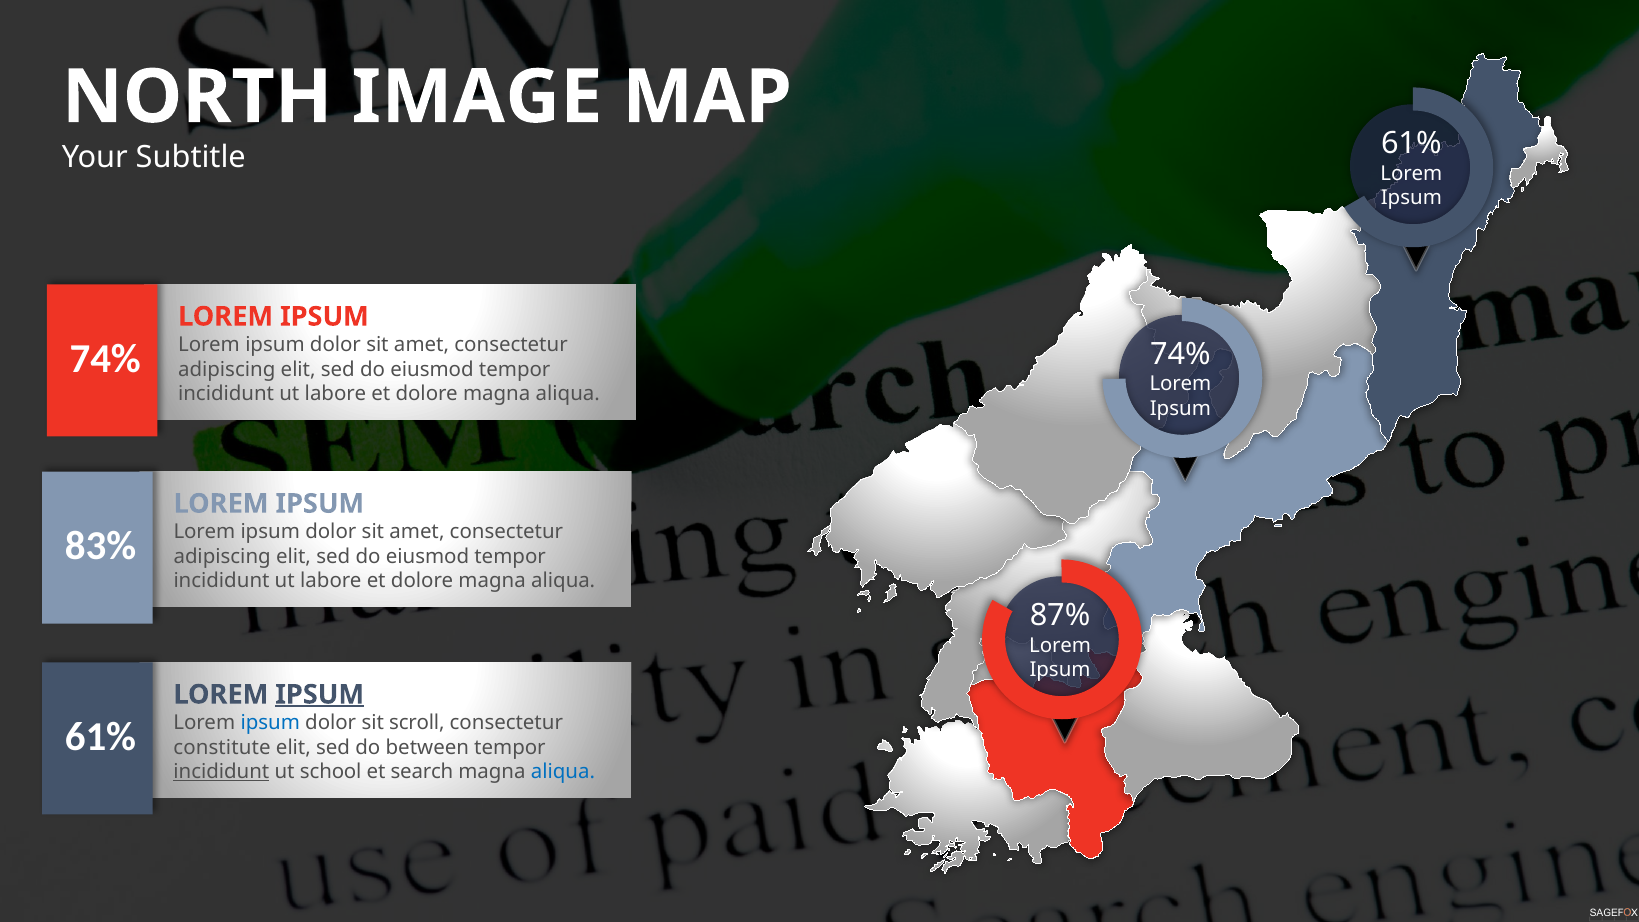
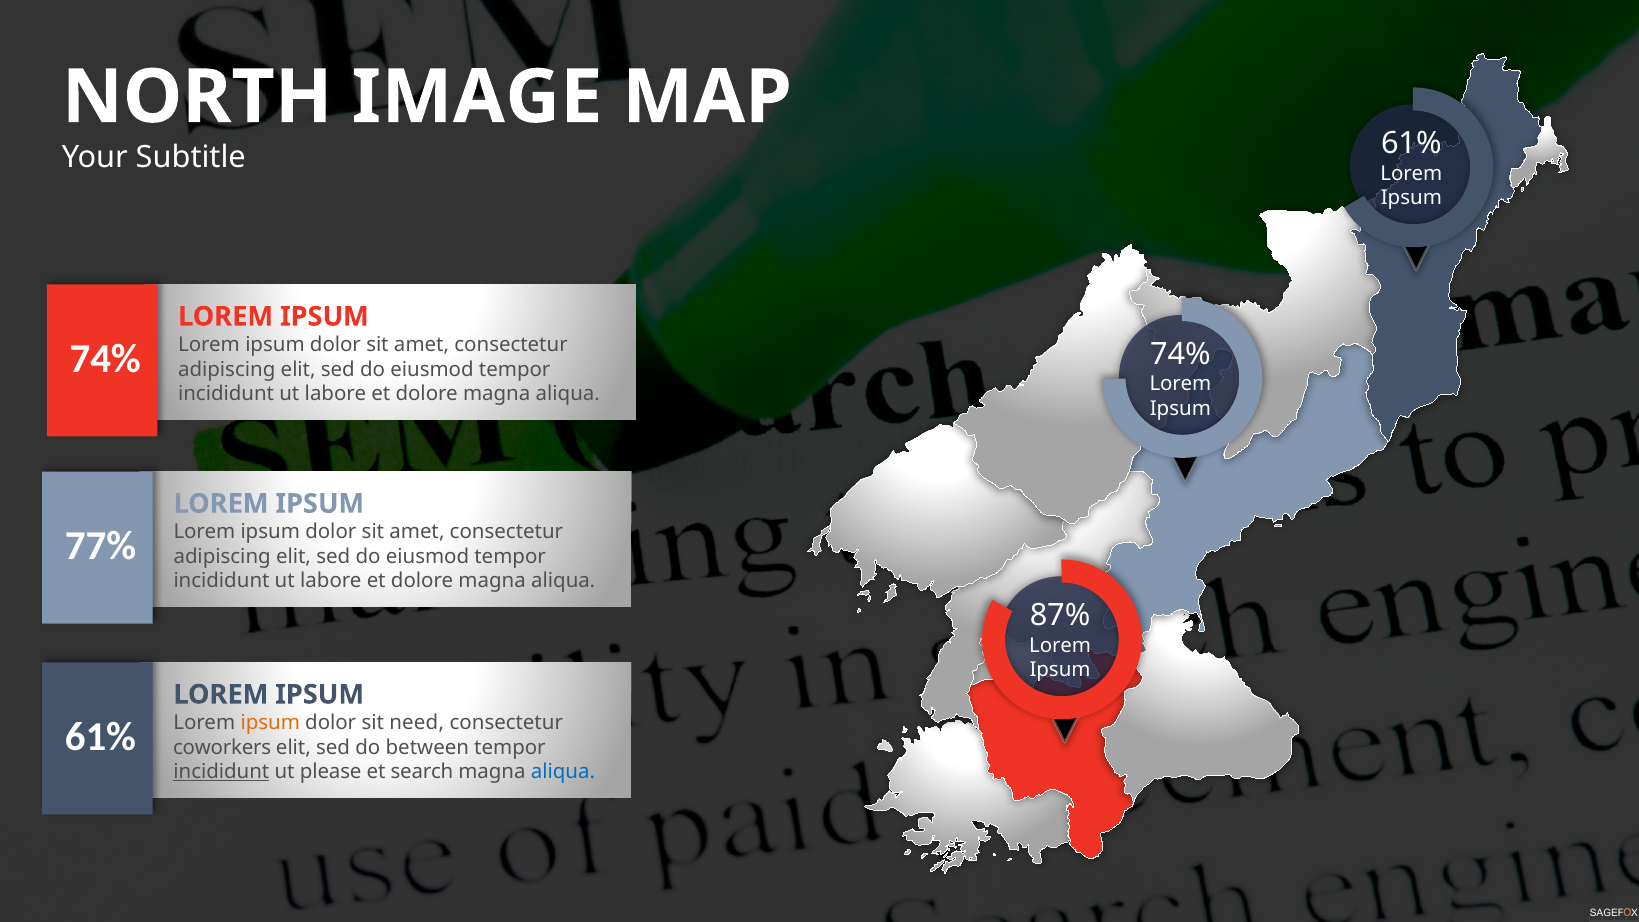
83%: 83% -> 77% (101, 546)
IPSUM underline: present -> none (320, 694)
ipsum colour: blue -> orange (270, 723)
scroll: scroll -> need (417, 723)
constitute: constitute -> coworkers (222, 747)
school: school -> please (331, 772)
